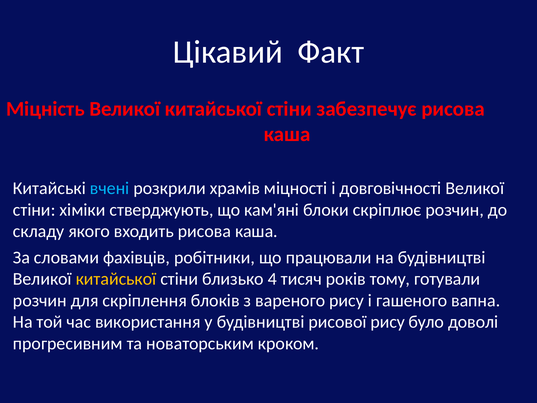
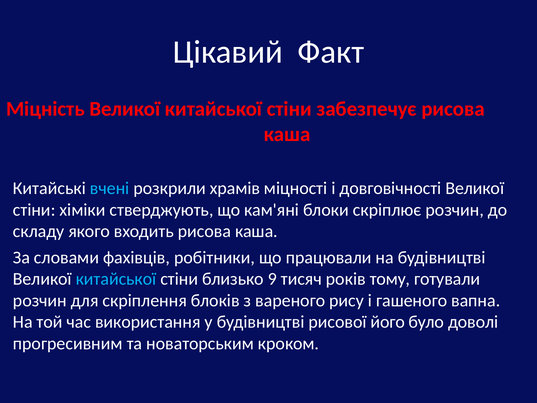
китайської colour: yellow -> light blue (116, 279)
4: 4 -> 9 (272, 279)
рисової рису: рису -> його (388, 322)
